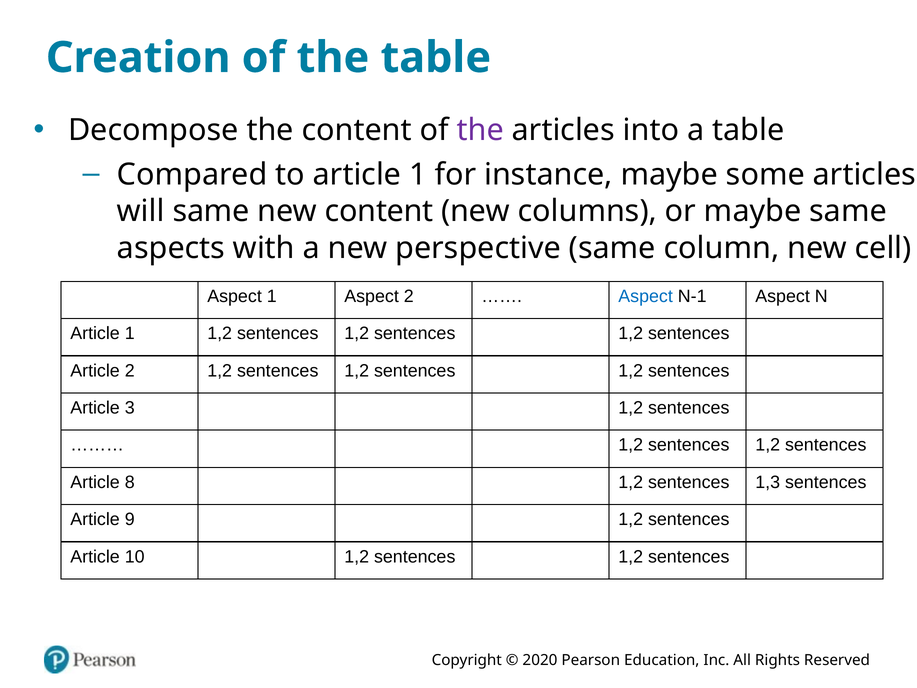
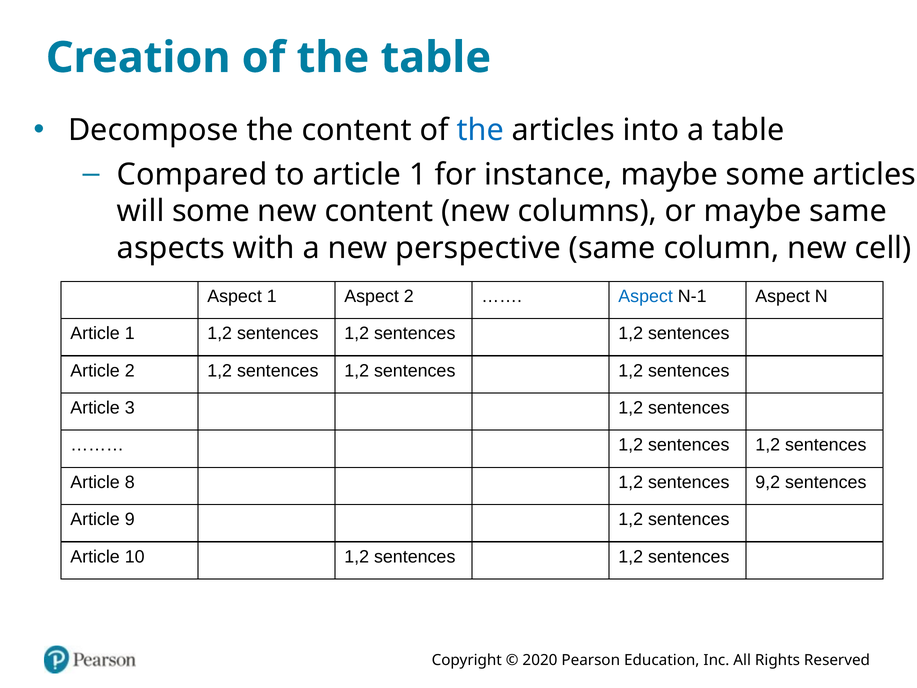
the colour: purple -> blue (480, 130)
will same: same -> some (211, 211)
1,3: 1,3 -> 9,2 (768, 482)
